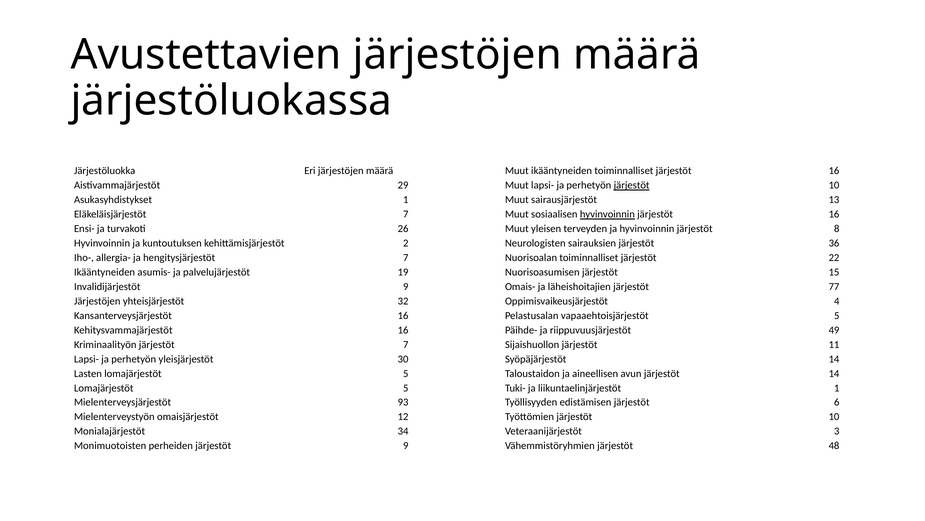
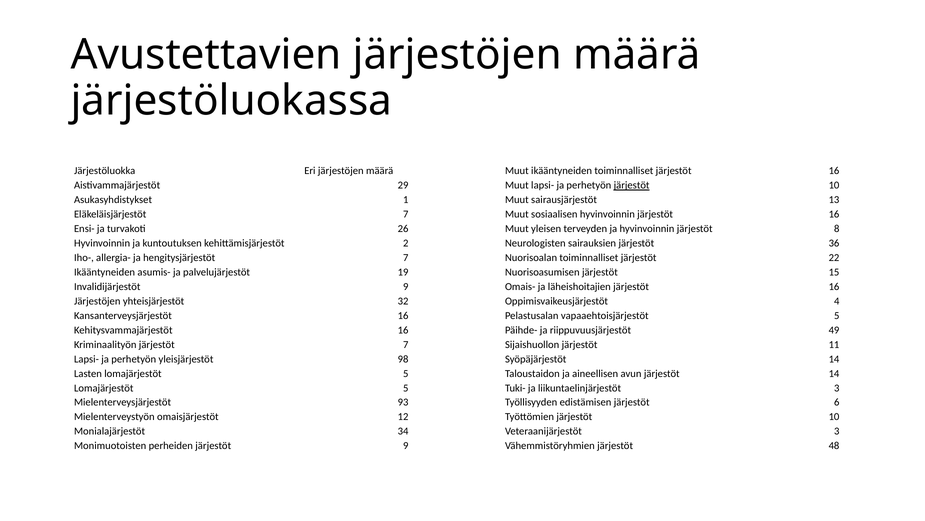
hyvinvoinnin underline: present -> none (607, 214)
läheishoitajien järjestöt 77: 77 -> 16 (834, 286)
30: 30 -> 98 (403, 359)
liikuntaelinjärjestöt 1: 1 -> 3 (837, 387)
